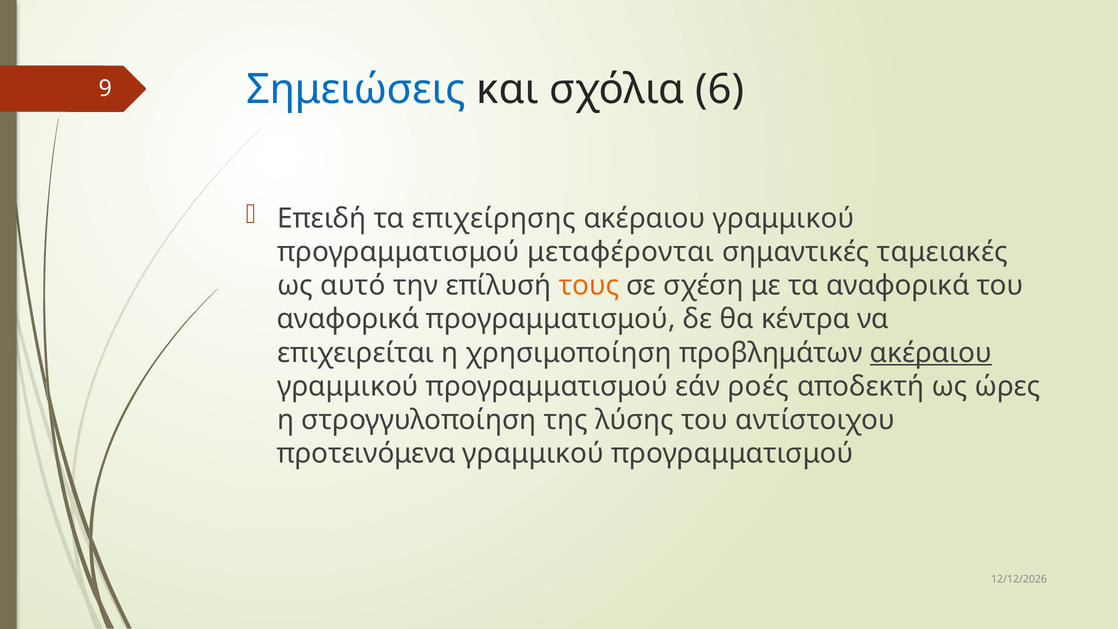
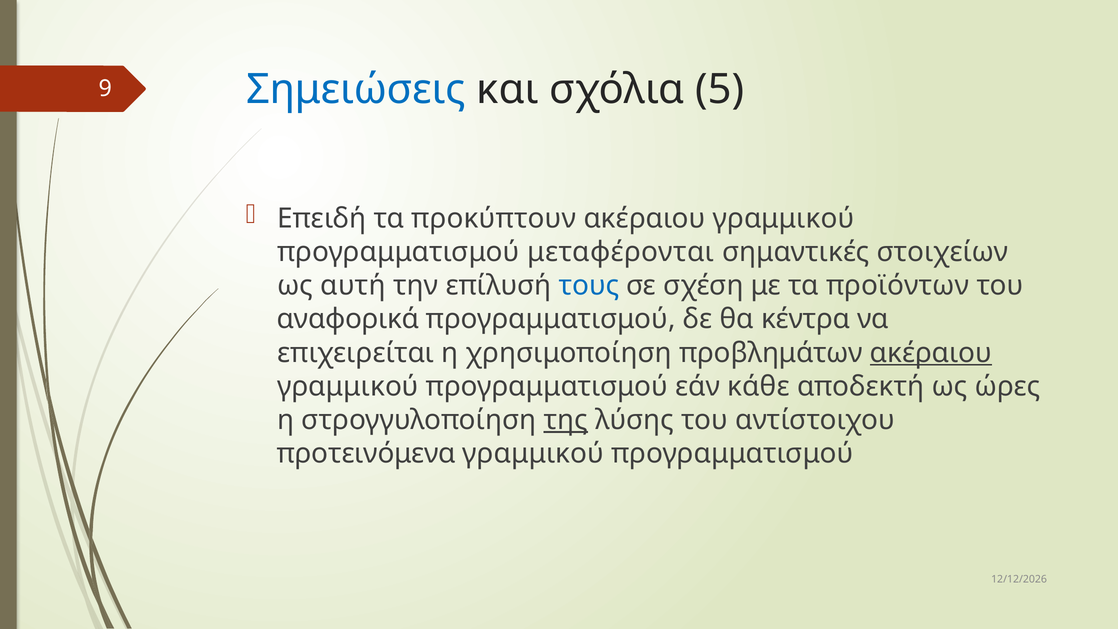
6: 6 -> 5 (720, 90)
επιχείρησης: επιχείρησης -> προκύπτουν (494, 219)
ταμειακές: ταμειακές -> στοιχείων (943, 252)
αυτό: αυτό -> αυτή (353, 286)
τους colour: orange -> blue (589, 286)
τα αναφορικά: αναφορικά -> προϊόντων (898, 286)
ροές: ροές -> κάθε (758, 386)
της underline: none -> present (566, 420)
